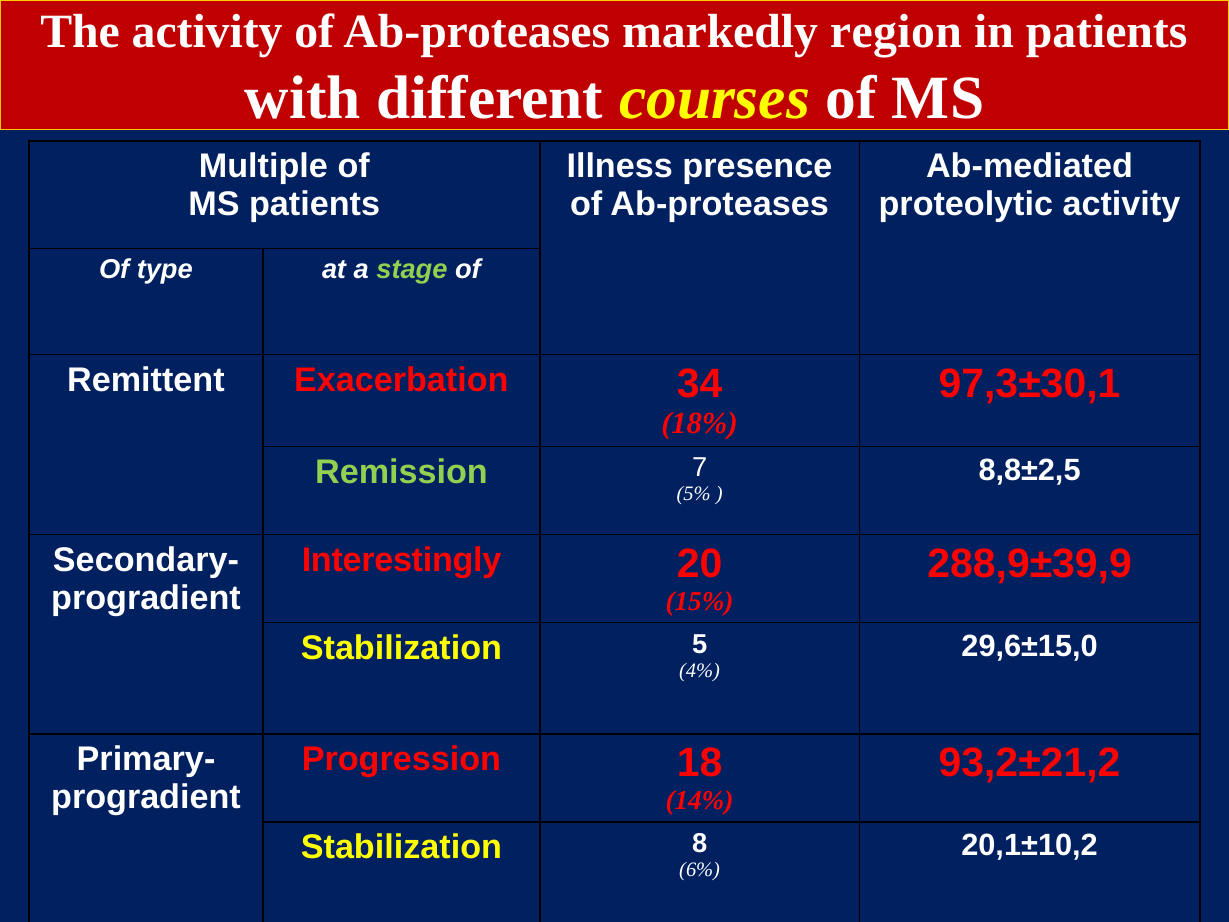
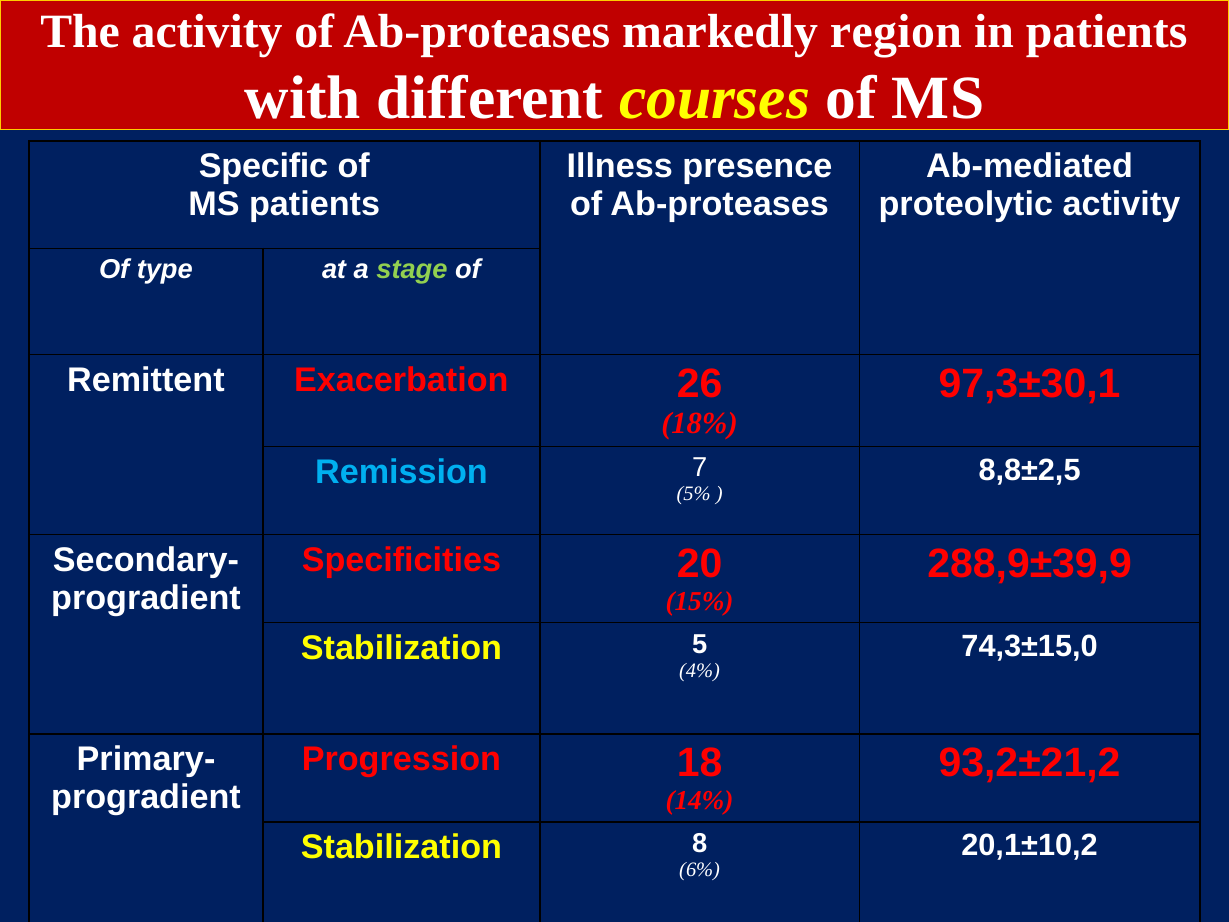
Multiple: Multiple -> Specific (264, 167)
34: 34 -> 26 (700, 384)
Remission colour: light green -> light blue (401, 472)
Interestingly: Interestingly -> Specificities (401, 560)
29,6±15,0: 29,6±15,0 -> 74,3±15,0 (1030, 646)
